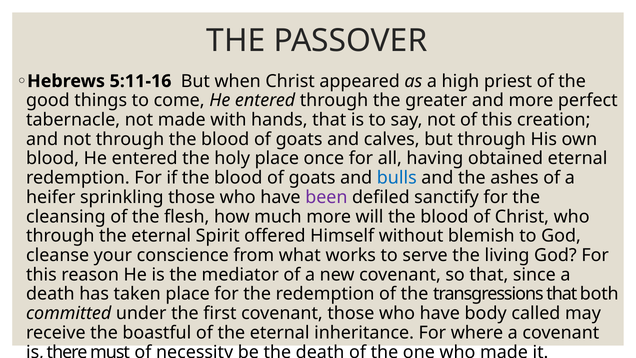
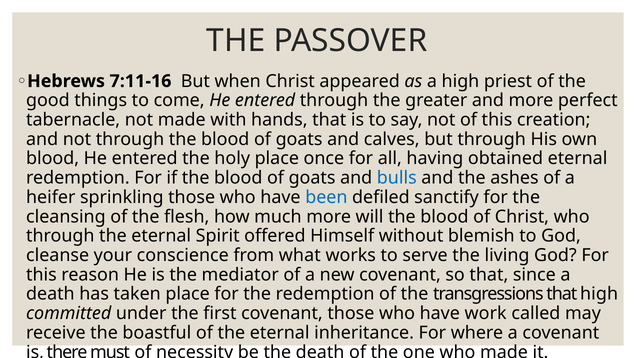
5:11-16: 5:11-16 -> 7:11-16 (141, 81)
been colour: purple -> blue (326, 197)
that both: both -> high (599, 294)
body: body -> work (486, 313)
